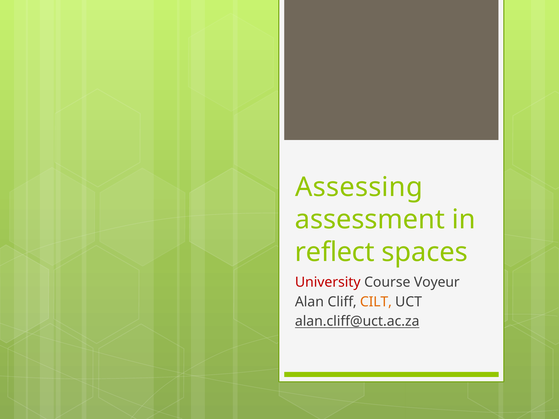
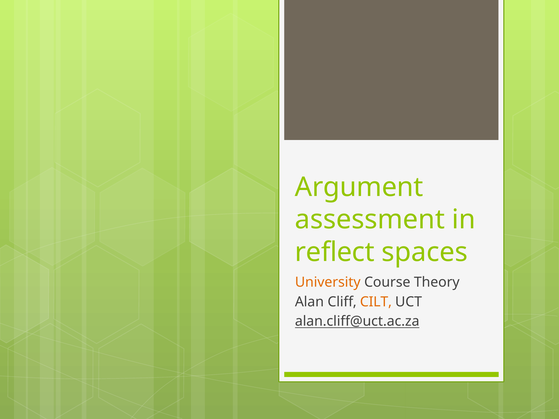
Assessing: Assessing -> Argument (359, 187)
University colour: red -> orange (328, 282)
Voyeur: Voyeur -> Theory (437, 282)
